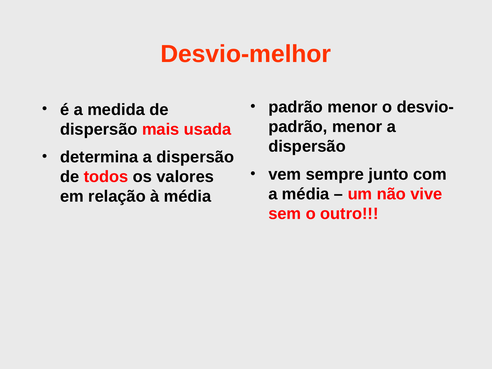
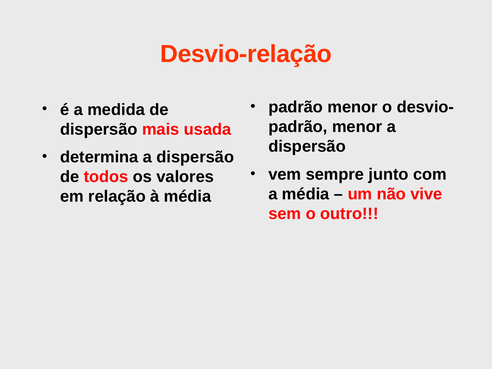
Desvio-melhor: Desvio-melhor -> Desvio-relação (246, 54)
